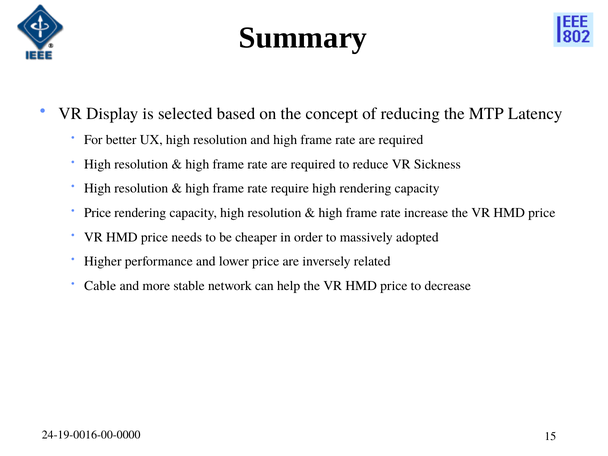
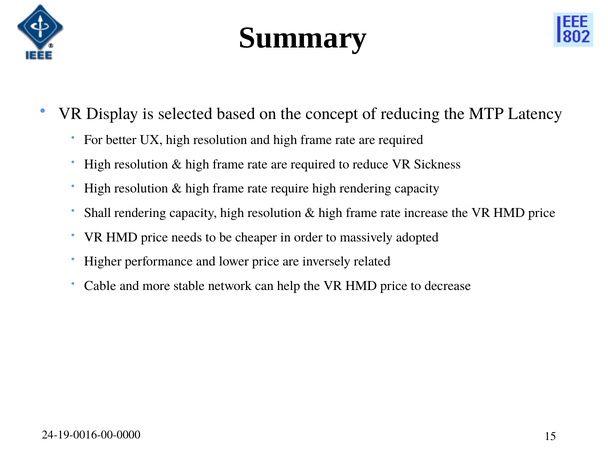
Price: Price -> Shall (98, 213)
